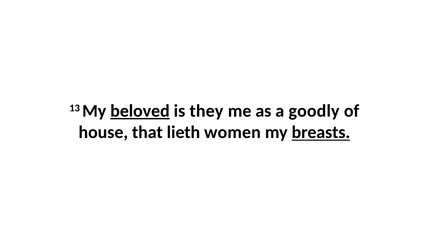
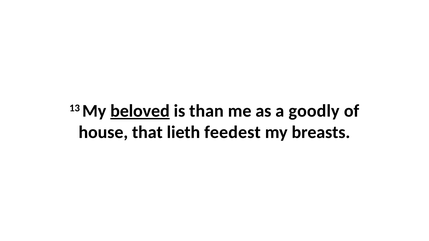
they: they -> than (206, 111)
women: women -> feedest (232, 133)
breasts underline: present -> none (321, 133)
